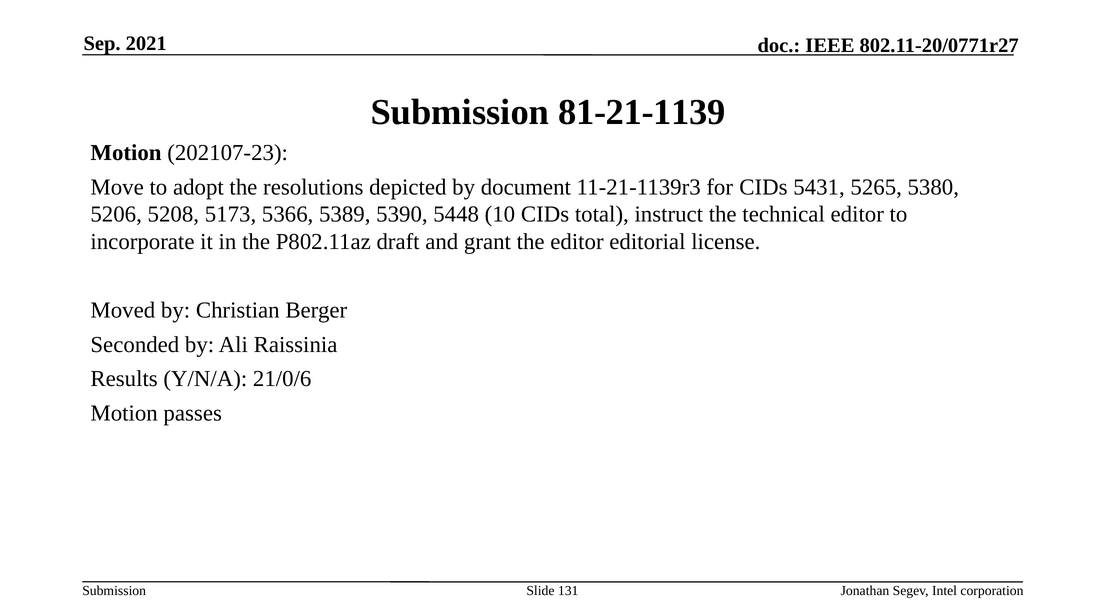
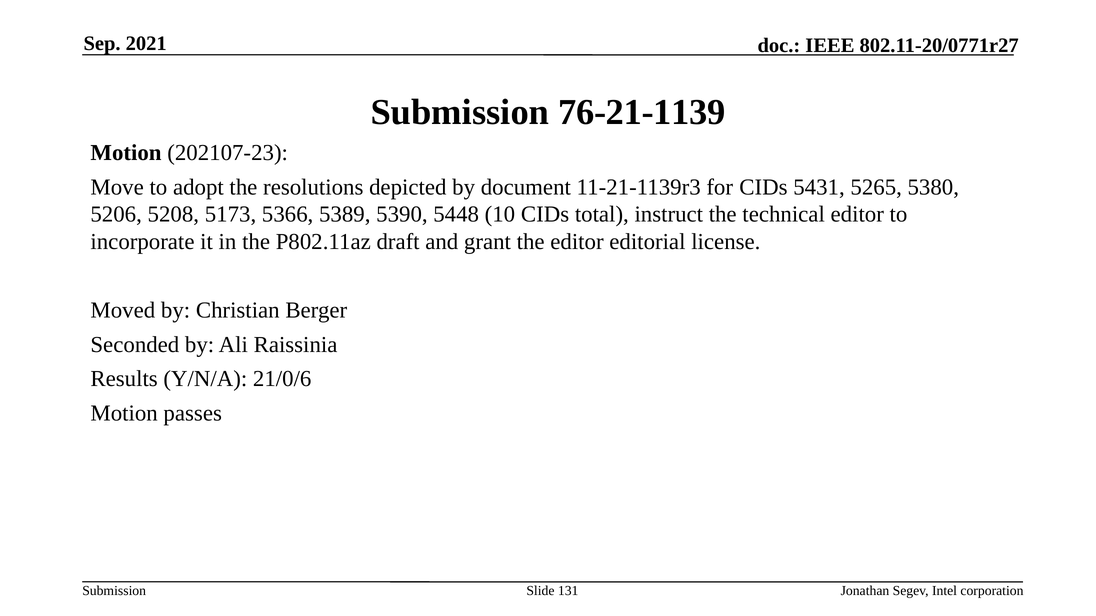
81-21-1139: 81-21-1139 -> 76-21-1139 (642, 112)
